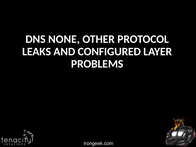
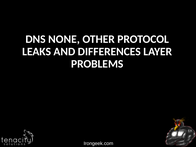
CONFIGURED: CONFIGURED -> DIFFERENCES (109, 52)
